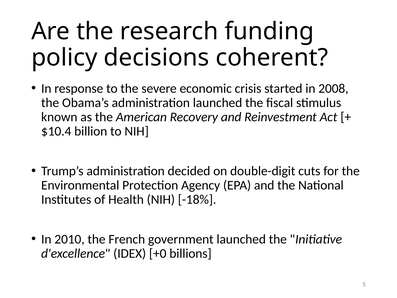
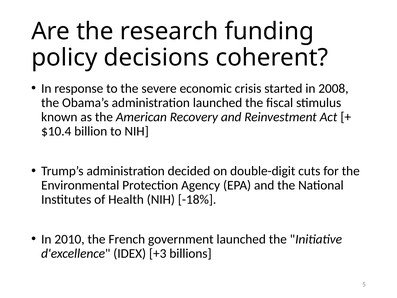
+0: +0 -> +3 (158, 253)
